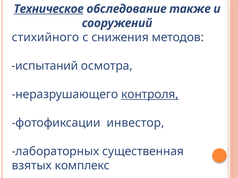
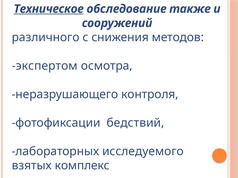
стихийного: стихийного -> различного (46, 37)
испытаний: испытаний -> экспертом (45, 66)
контроля underline: present -> none (150, 95)
инвестор: инвестор -> бедствий (135, 123)
существенная: существенная -> исследуемого (143, 152)
